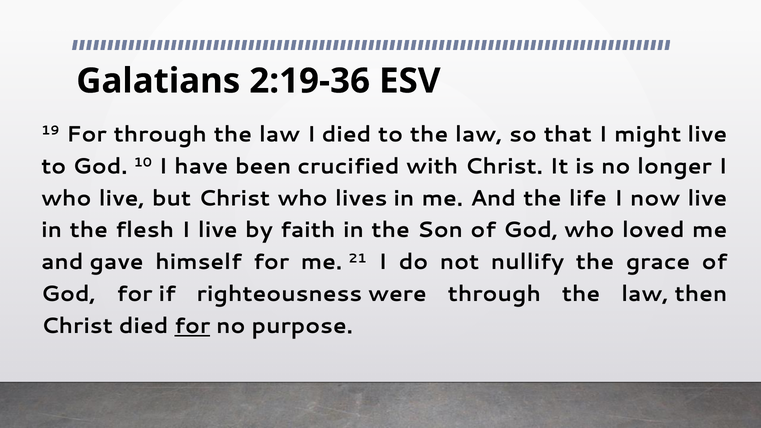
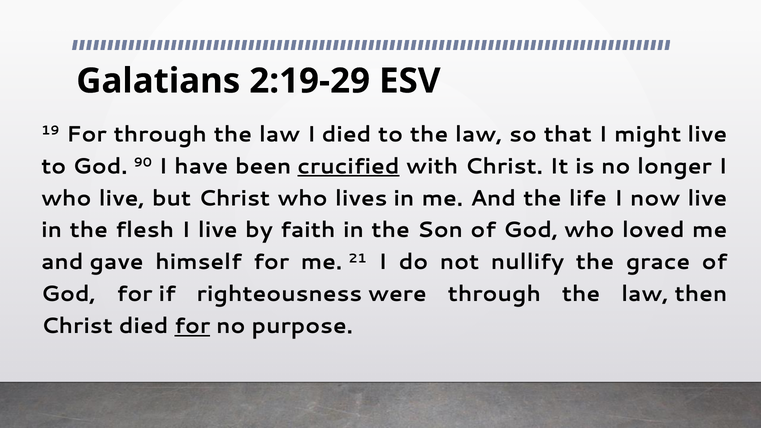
2:19-36: 2:19-36 -> 2:19-29 (310, 81)
10: 10 -> 90 (143, 163)
crucified underline: none -> present (348, 166)
